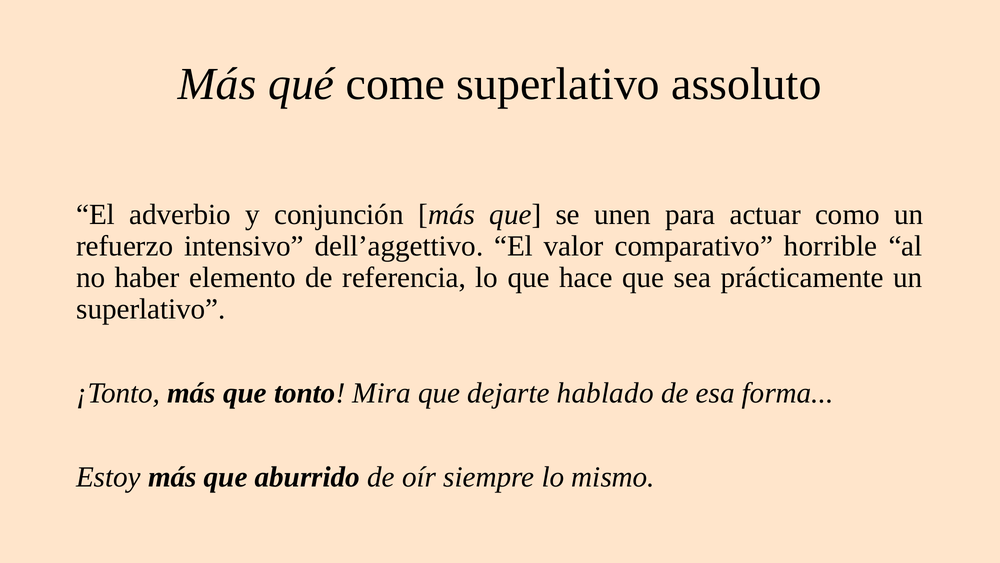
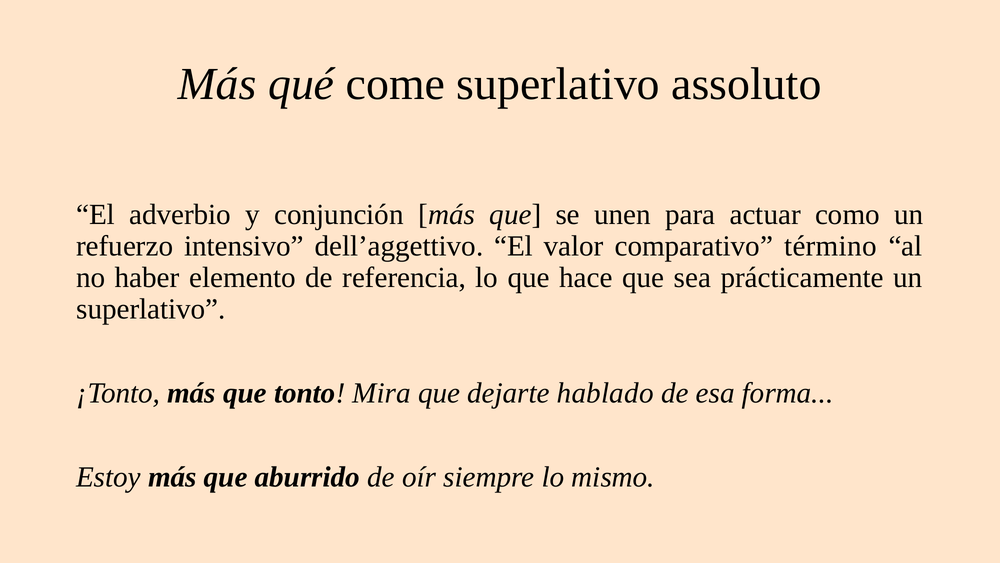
horrible: horrible -> término (831, 246)
